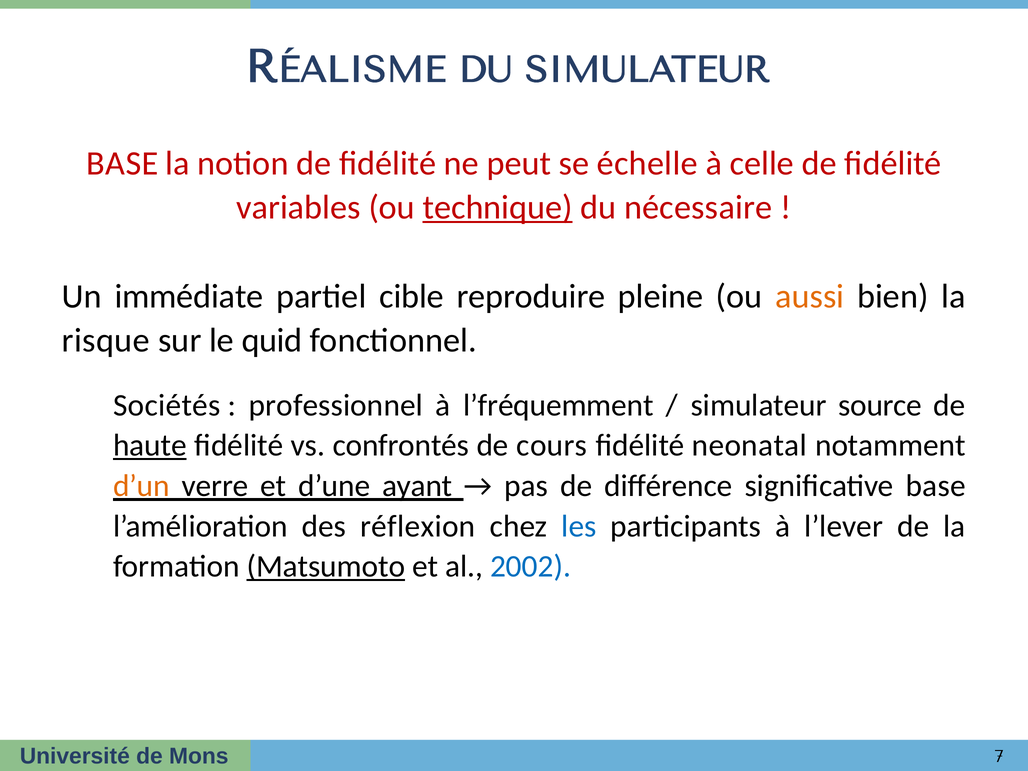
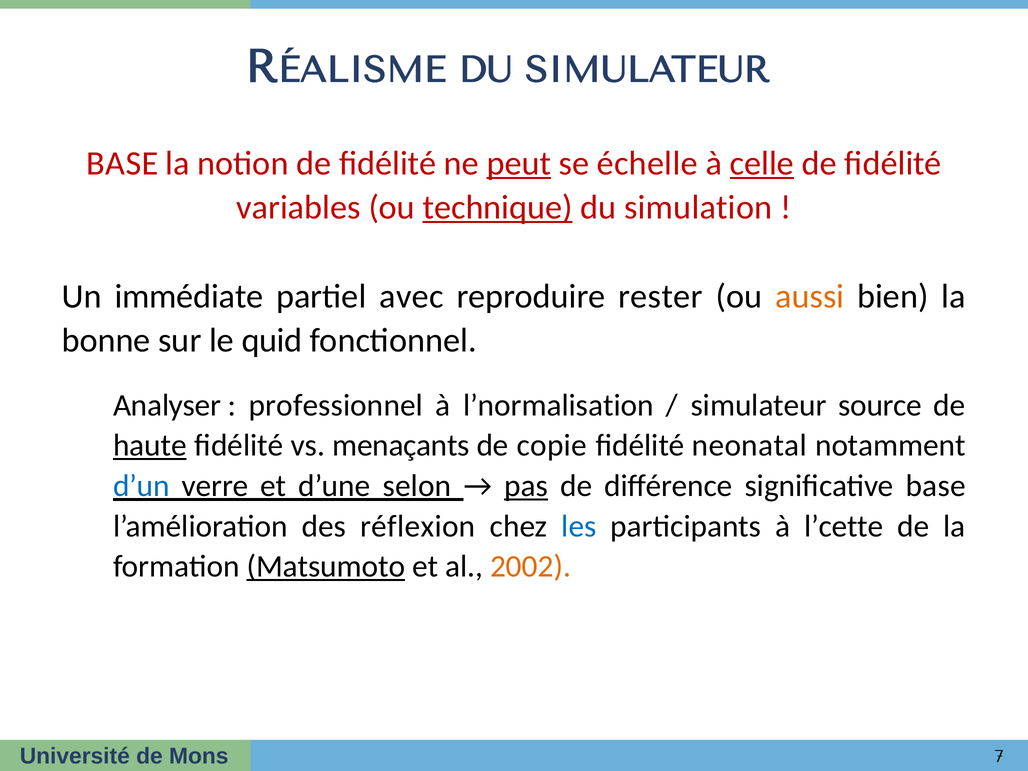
peut underline: none -> present (519, 163)
celle underline: none -> present (762, 163)
nécessaire: nécessaire -> simulation (698, 207)
cible: cible -> avec (411, 296)
pleine: pleine -> rester (660, 296)
risque: risque -> bonne (106, 340)
Sociétés: Sociétés -> Analyser (167, 405)
l’fréquemment: l’fréquemment -> l’normalisation (558, 405)
confrontés: confrontés -> menaçants (401, 446)
cours: cours -> copie (552, 446)
d’un colour: orange -> blue (141, 486)
ayant: ayant -> selon (417, 486)
pas underline: none -> present (526, 486)
l’lever: l’lever -> l’cette (844, 526)
2002 colour: blue -> orange (531, 566)
